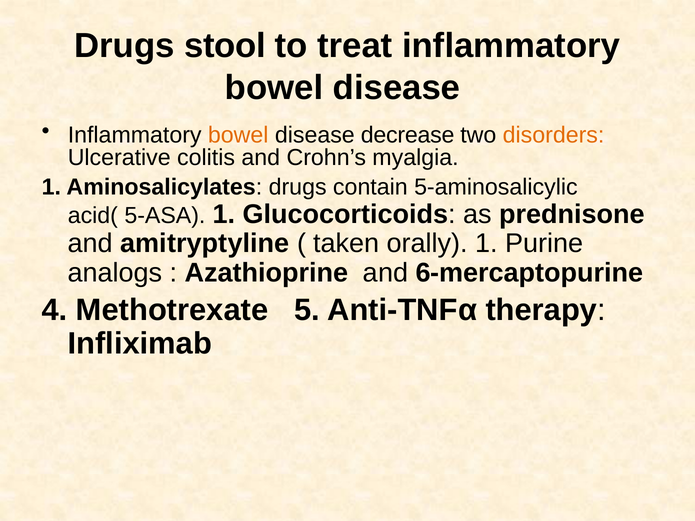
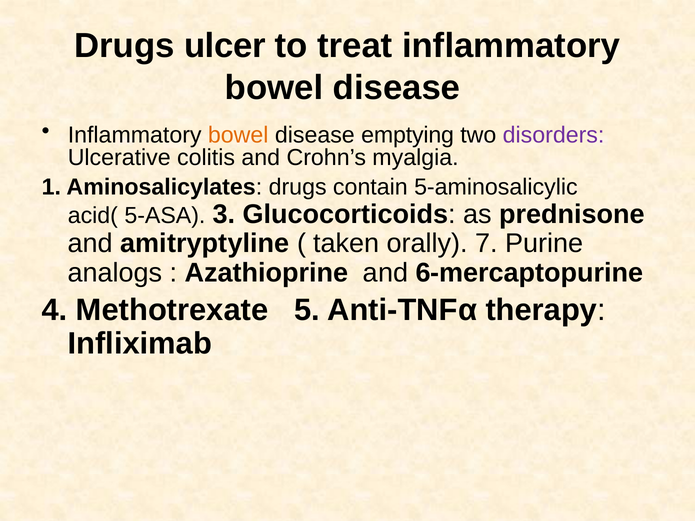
stool: stool -> ulcer (225, 46)
decrease: decrease -> emptying (408, 135)
disorders colour: orange -> purple (554, 135)
5-ASA 1: 1 -> 3 (224, 214)
orally 1: 1 -> 7 (487, 244)
